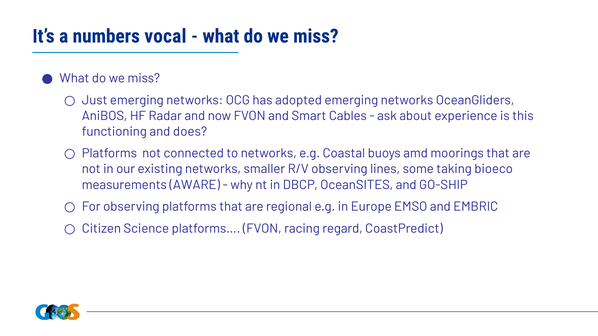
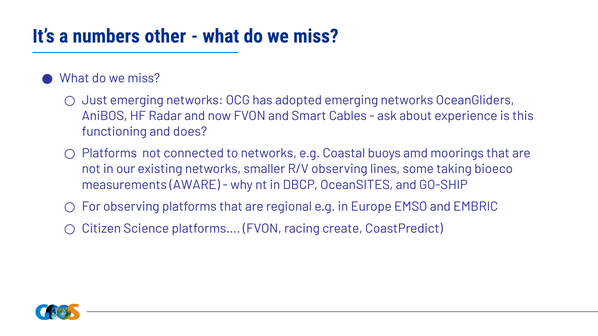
vocal: vocal -> other (165, 36)
regard: regard -> create (342, 229)
